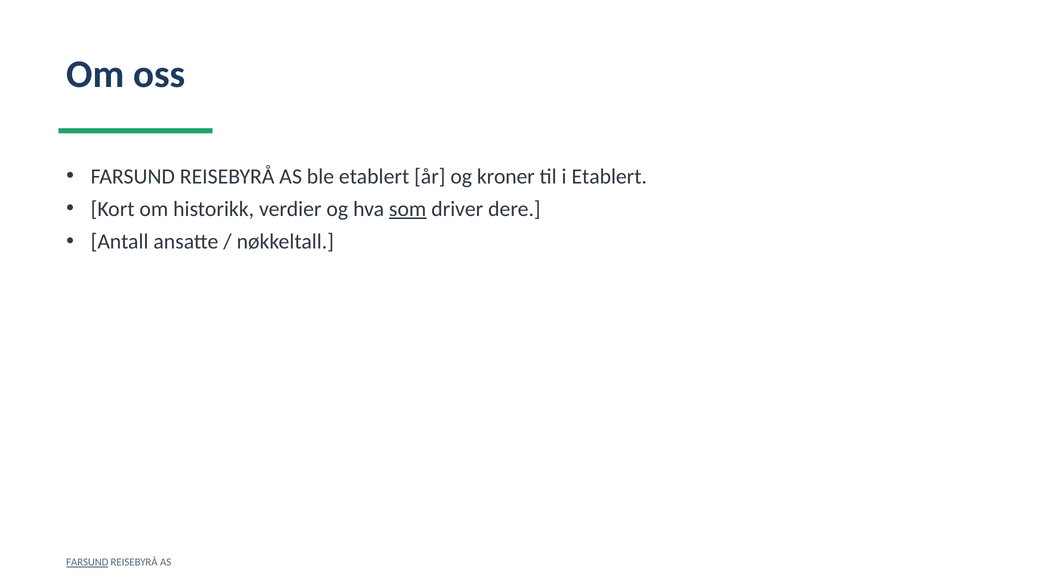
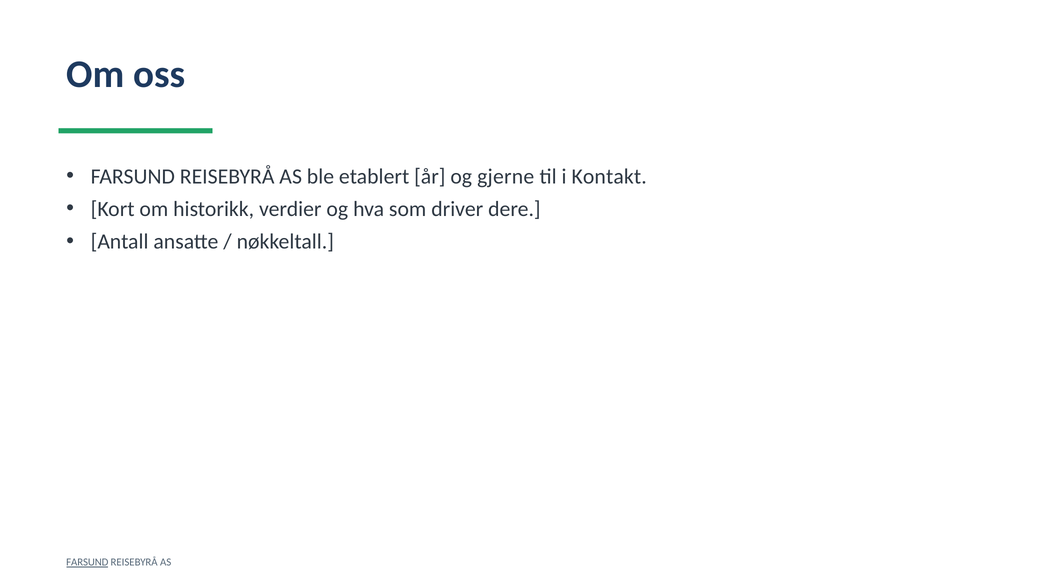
kroner: kroner -> gjerne (506, 176)
i Etablert: Etablert -> Kontakt (609, 176)
som underline: present -> none (408, 209)
